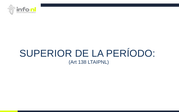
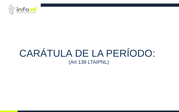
SUPERIOR: SUPERIOR -> CARÁTULA (46, 53)
